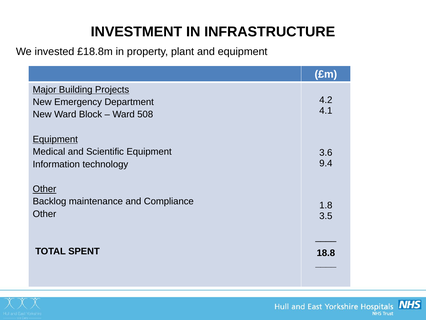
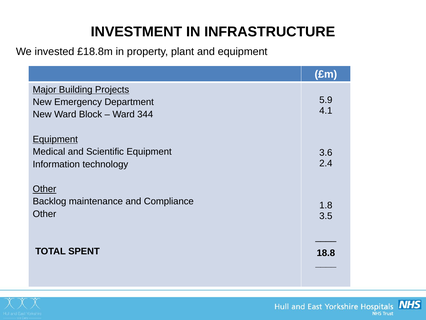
4.2: 4.2 -> 5.9 (326, 100)
508: 508 -> 344 (145, 114)
9.4: 9.4 -> 2.4 (326, 163)
